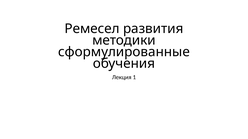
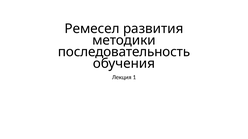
сформулированные: сформулированные -> последовательность (124, 52)
